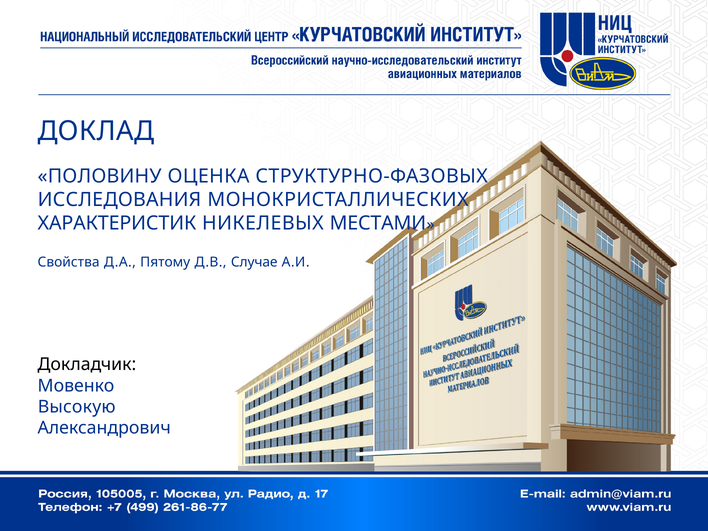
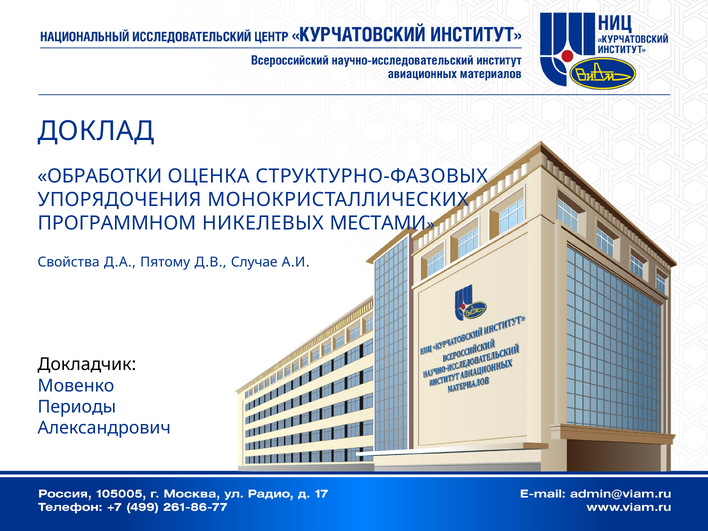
ПОЛОВИНУ: ПОЛОВИНУ -> ОБРАБОТКИ (100, 176)
ИССЛЕДОВАНИЯ: ИССЛЕДОВАНИЯ -> УПОРЯДОЧЕНИЯ (119, 200)
ХАРАКТЕРИСТИК: ХАРАКТЕРИСТИК -> ПРОГРАММНОМ (117, 223)
Высокую: Высокую -> Периоды (77, 407)
